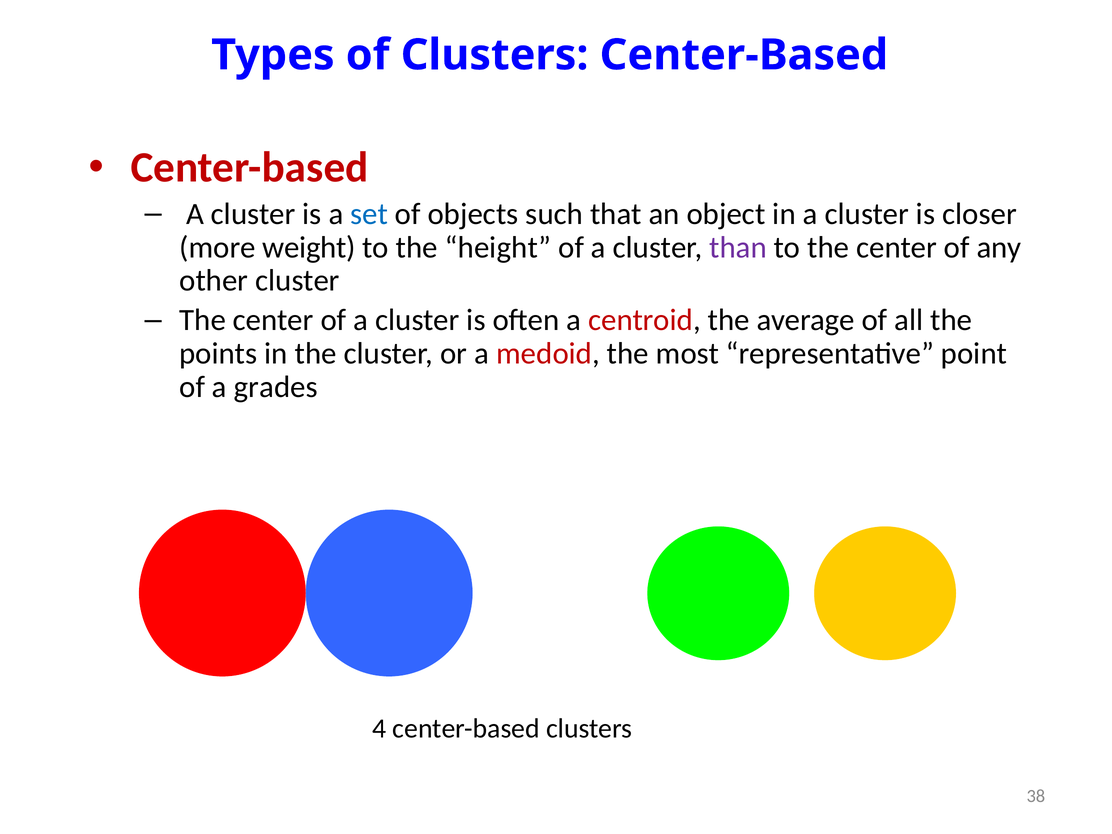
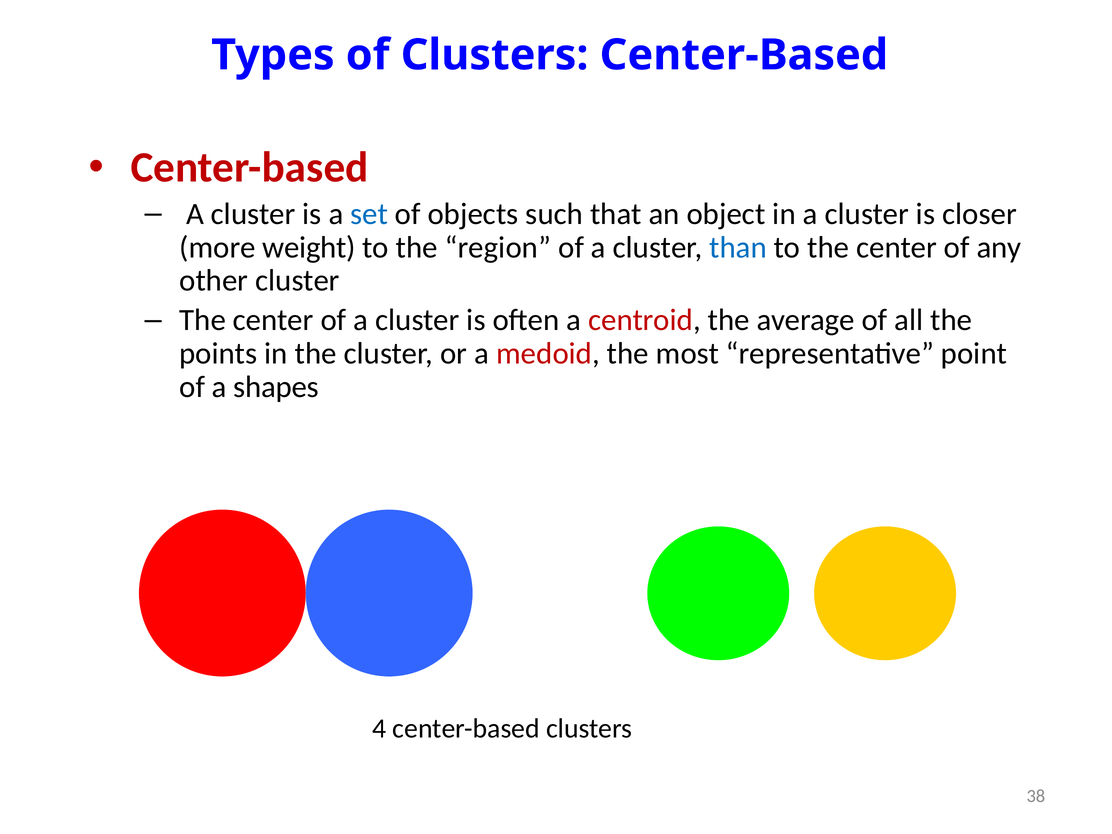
height: height -> region (498, 247)
than colour: purple -> blue (738, 247)
grades: grades -> shapes (276, 387)
